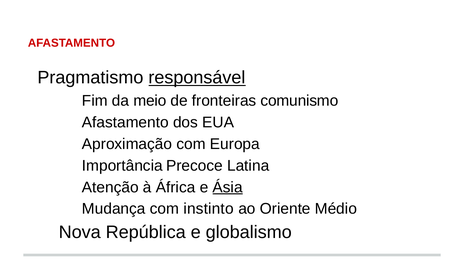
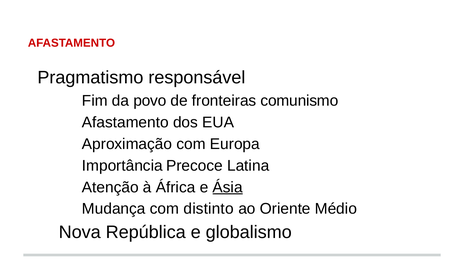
responsável underline: present -> none (197, 78)
meio: meio -> povo (150, 101)
instinto: instinto -> distinto (209, 209)
